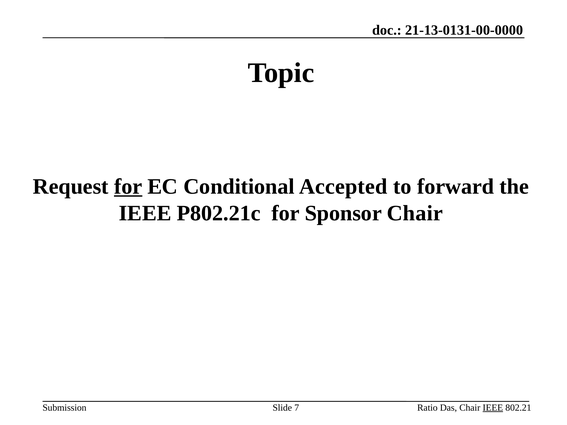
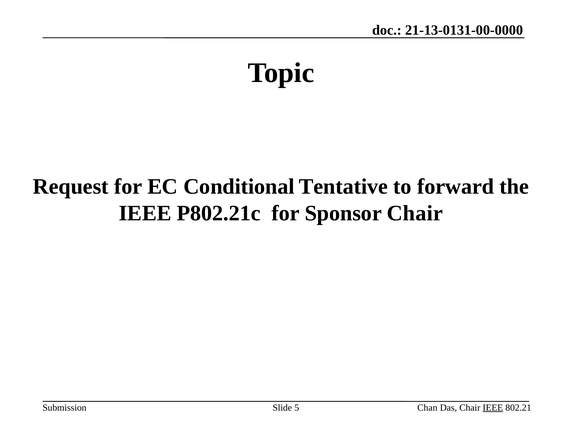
for underline: present -> none (128, 187)
Accepted: Accepted -> Tentative (343, 187)
7: 7 -> 5 (297, 408)
Ratio: Ratio -> Chan (427, 408)
